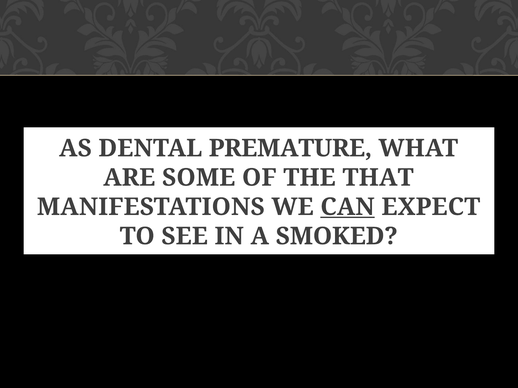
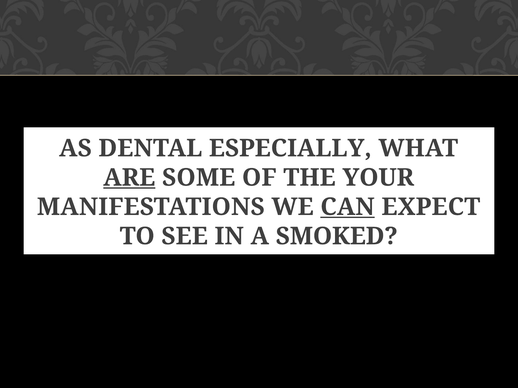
PREMATURE: PREMATURE -> ESPECIALLY (290, 148)
ARE underline: none -> present (129, 178)
THAT: THAT -> YOUR (378, 178)
